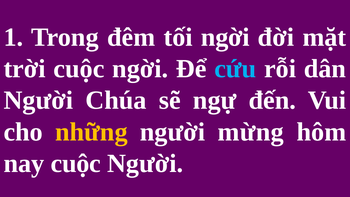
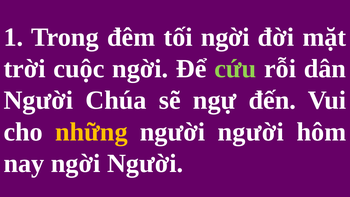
cứu colour: light blue -> light green (235, 69)
người mừng: mừng -> người (251, 132)
nay cuộc: cuộc -> ngời (76, 163)
